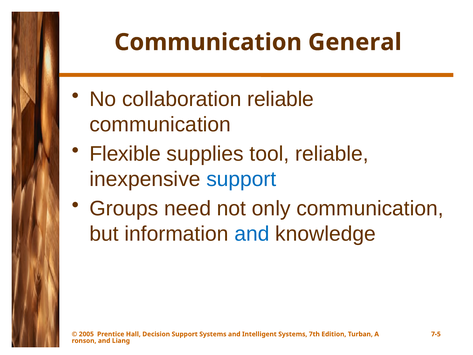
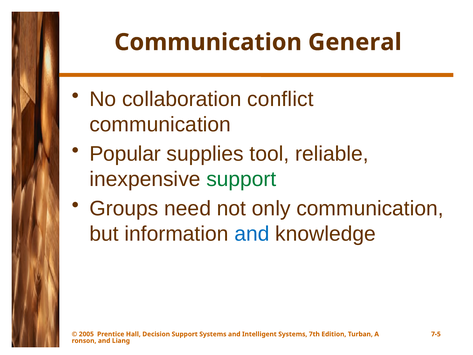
collaboration reliable: reliable -> conflict (280, 99)
Flexible: Flexible -> Popular (125, 154)
support colour: blue -> green (241, 179)
